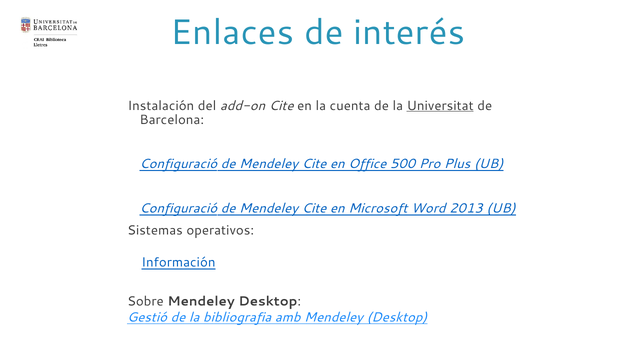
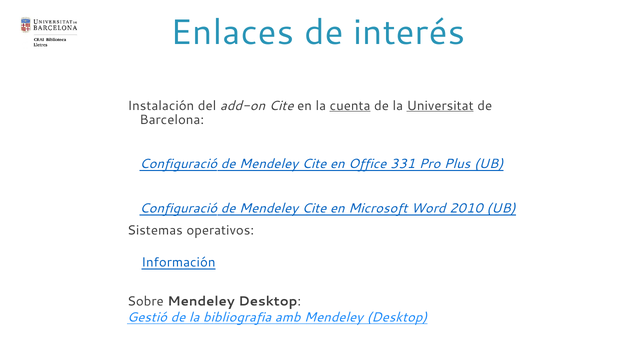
cuenta underline: none -> present (350, 106)
500: 500 -> 331 (403, 164)
2013: 2013 -> 2010 (466, 208)
